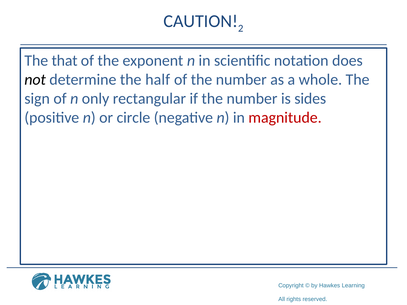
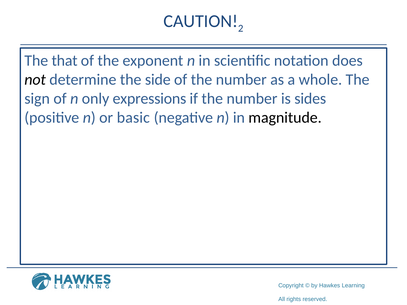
half: half -> side (158, 80)
rectangular: rectangular -> expressions (149, 99)
circle: circle -> basic (133, 118)
magnitude colour: red -> black (285, 118)
